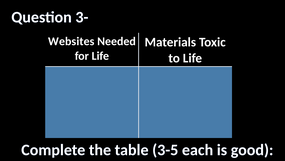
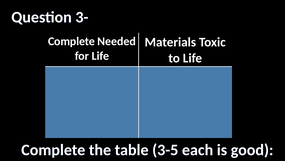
Websites: Websites -> Complete (71, 41)
